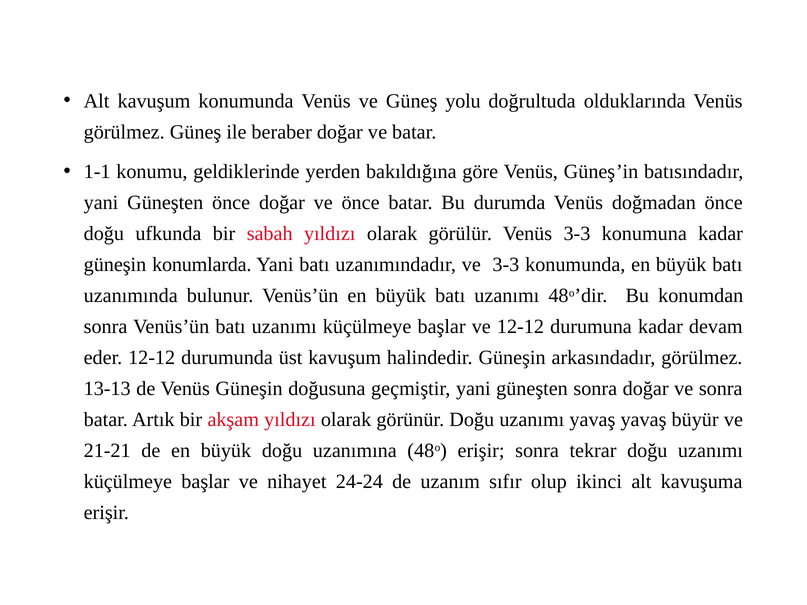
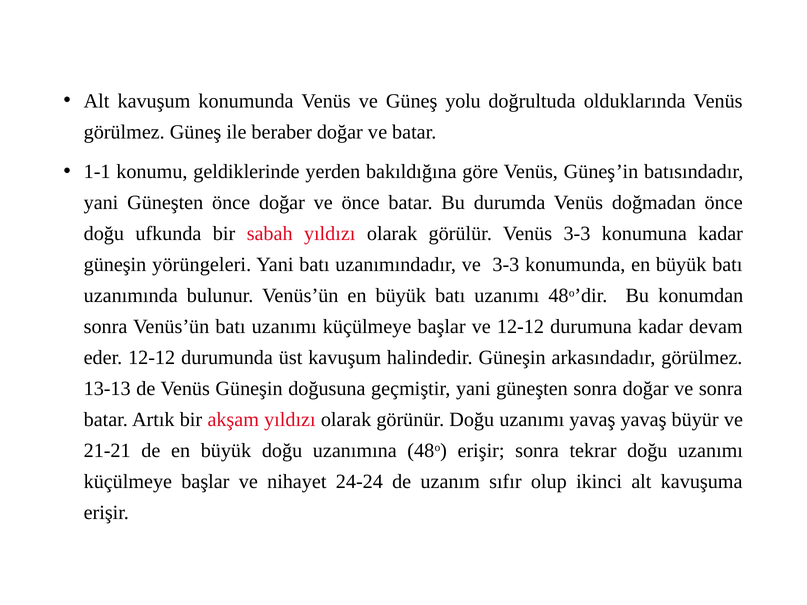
konumlarda: konumlarda -> yörüngeleri (202, 265)
